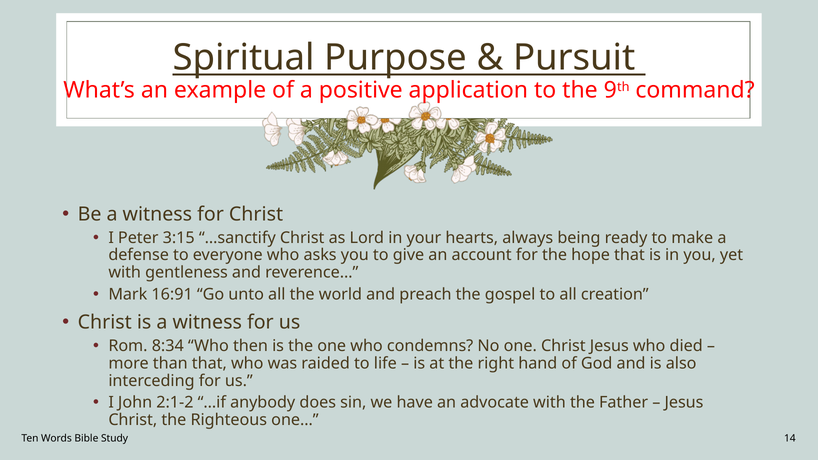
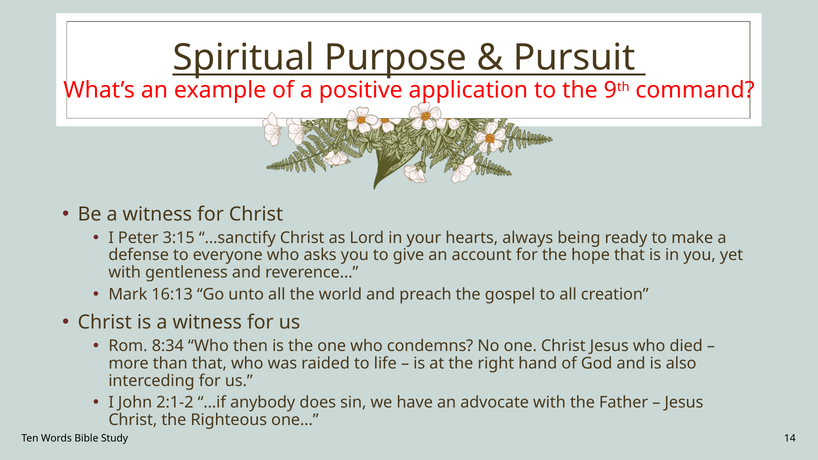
16:91: 16:91 -> 16:13 (172, 294)
